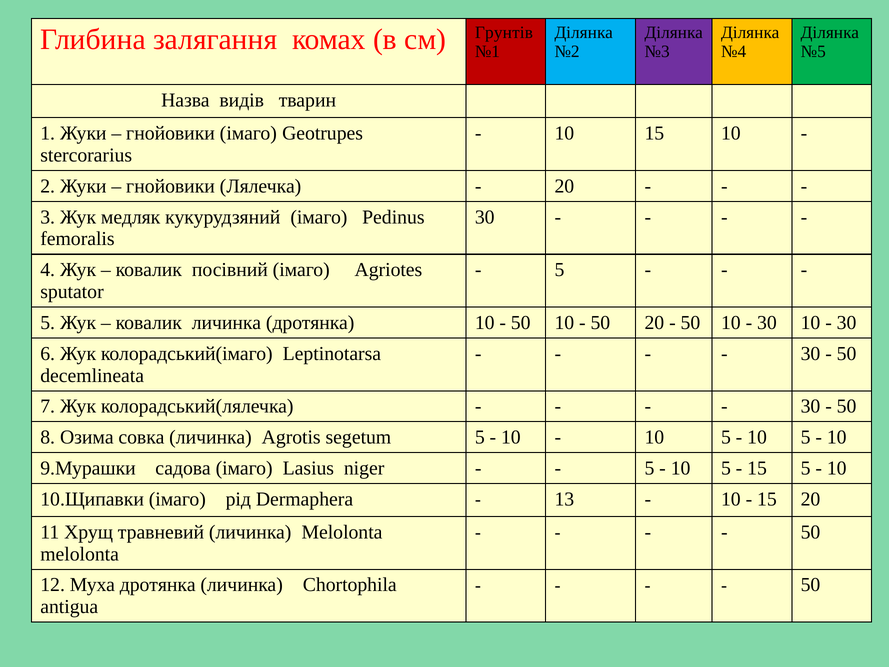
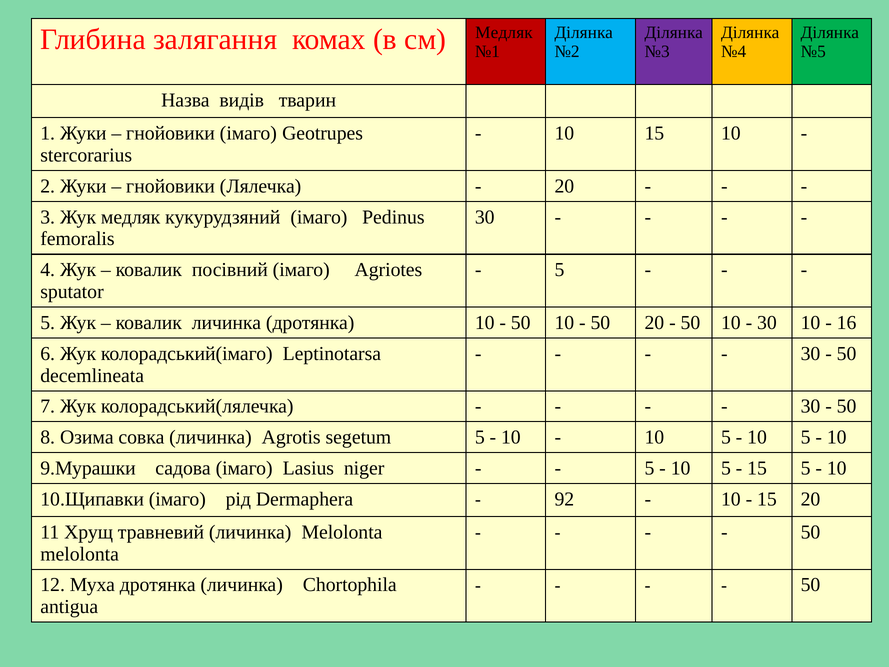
см Грунтів: Грунтів -> Медляк (504, 32)
30: 30 -> 16 (847, 323)
13: 13 -> 92 (564, 499)
